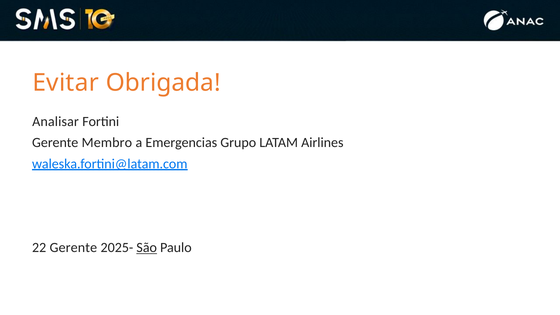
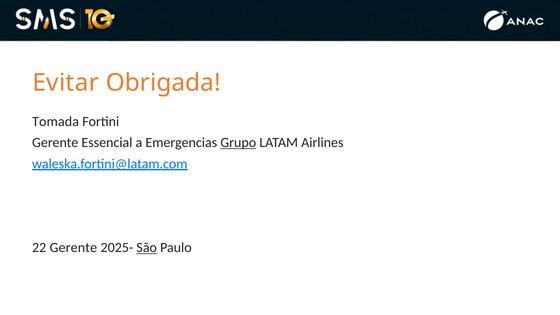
Analisar: Analisar -> Tomada (56, 122)
Membro: Membro -> Essencial (107, 143)
Grupo underline: none -> present (238, 143)
